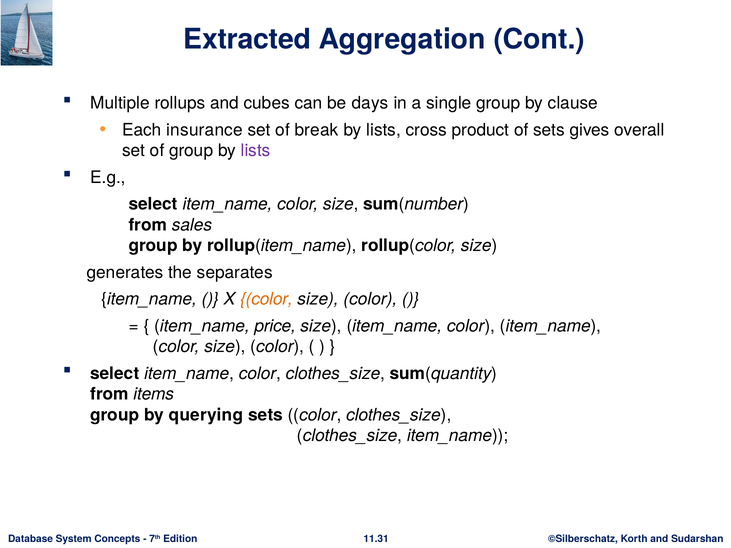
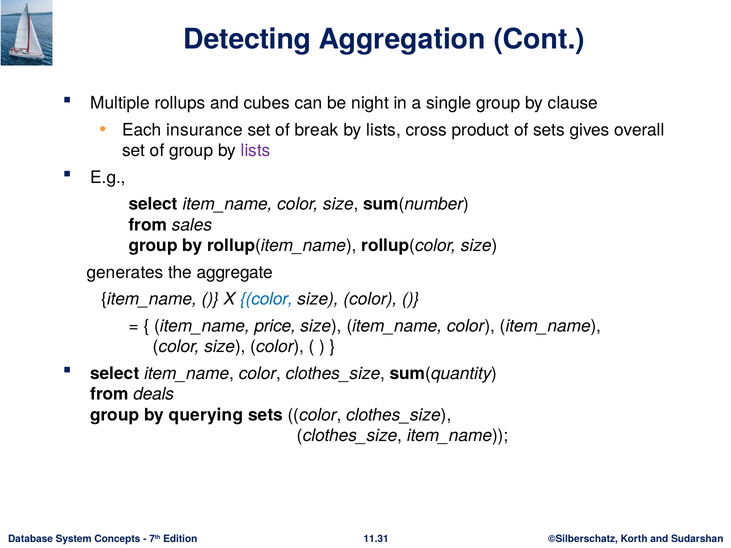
Extracted: Extracted -> Detecting (247, 39)
days: days -> night (370, 103)
separates: separates -> aggregate (235, 273)
color colour: orange -> blue (266, 299)
items: items -> deals (154, 394)
